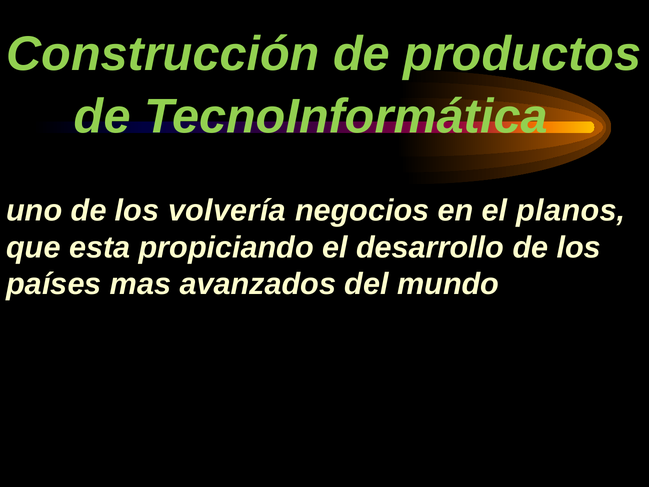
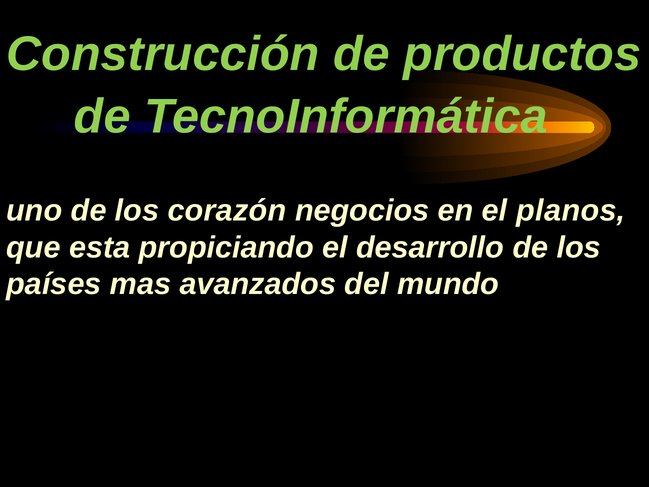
volvería: volvería -> corazón (227, 211)
